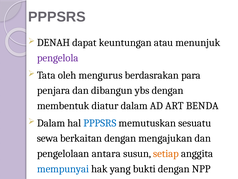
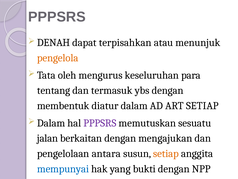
keuntungan: keuntungan -> terpisahkan (125, 43)
pengelola colour: purple -> orange (58, 58)
berdasrakan: berdasrakan -> keseluruhan (152, 75)
penjara: penjara -> tentang (54, 90)
dibangun: dibangun -> termasuk (112, 90)
ART BENDA: BENDA -> SETIAP (202, 105)
PPPSRS colour: blue -> purple (100, 123)
sewa: sewa -> jalan (47, 138)
